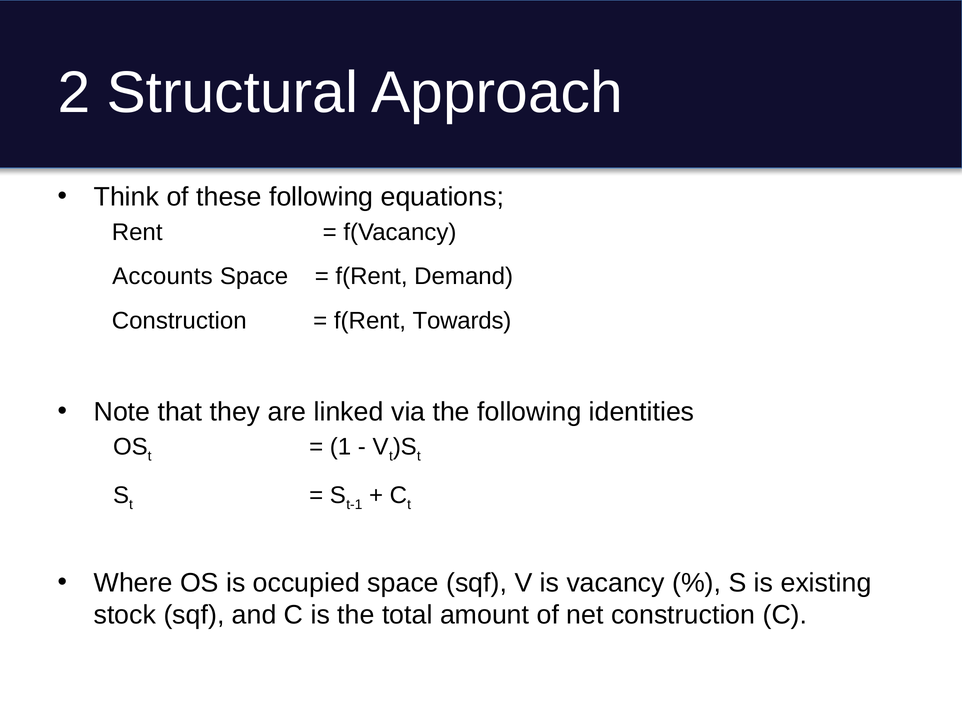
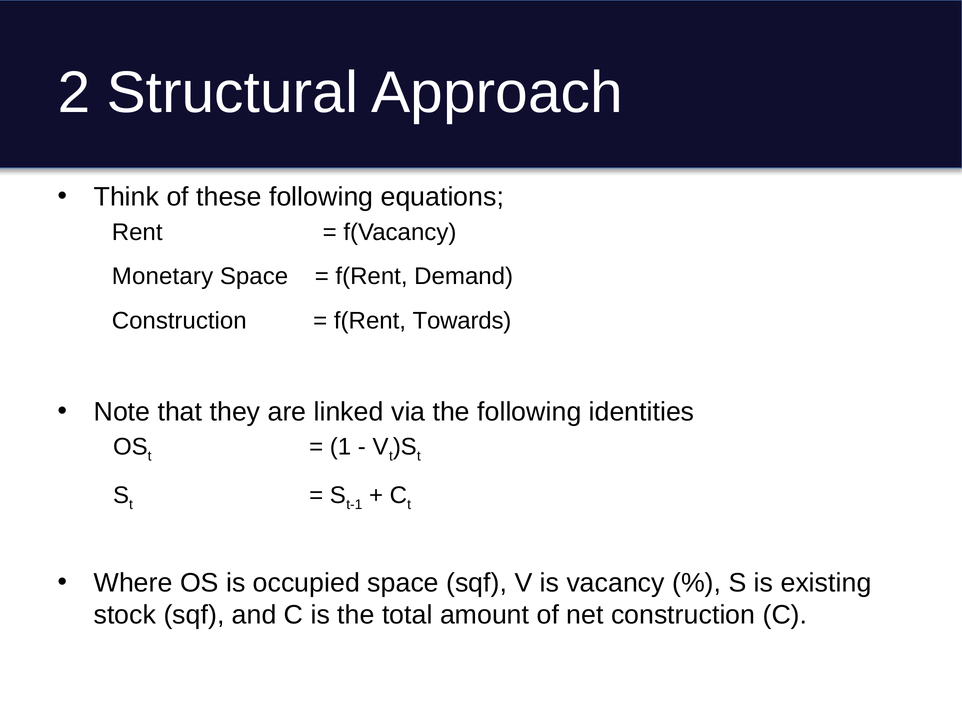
Accounts: Accounts -> Monetary (162, 277)
